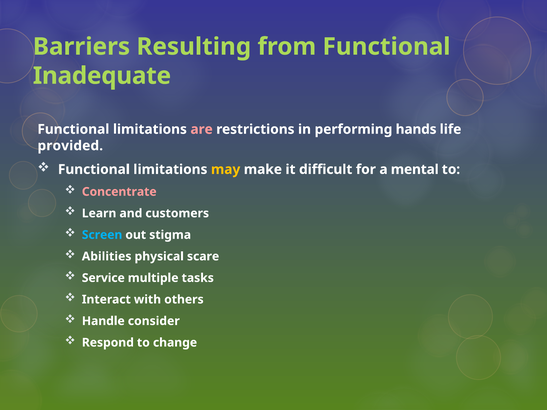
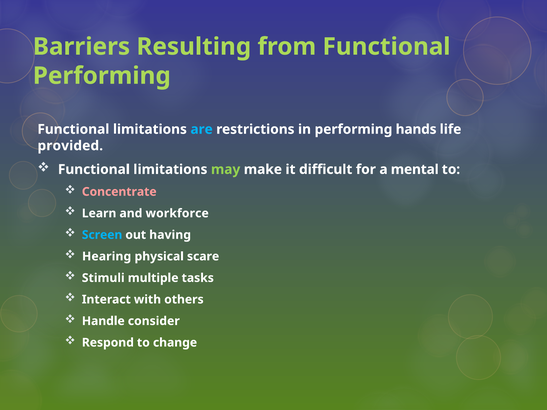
Inadequate: Inadequate -> Performing (102, 76)
are colour: pink -> light blue (202, 129)
may colour: yellow -> light green (226, 170)
customers: customers -> workforce (177, 213)
stigma: stigma -> having (170, 235)
Abilities: Abilities -> Hearing (107, 257)
Service: Service -> Stimuli (103, 278)
